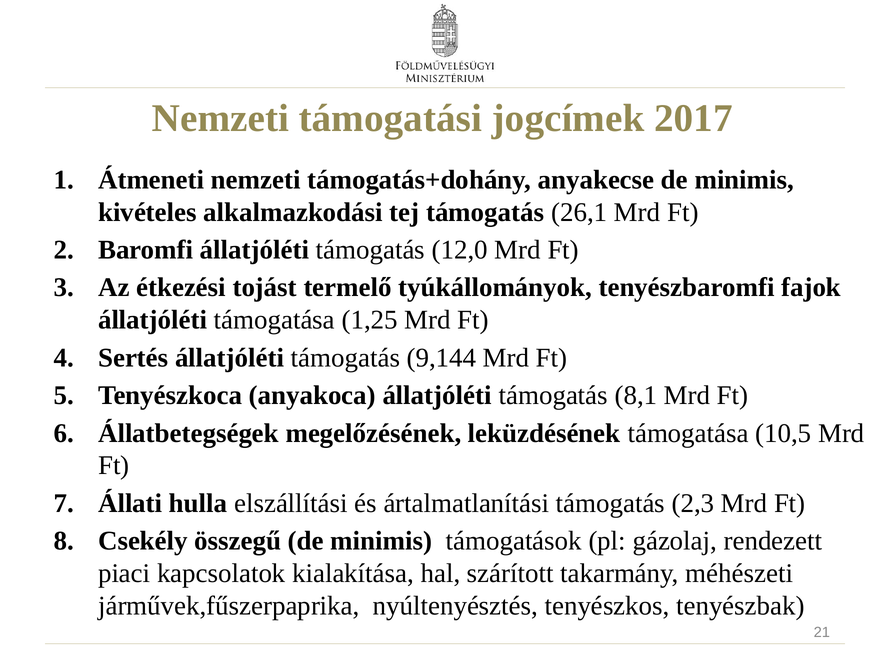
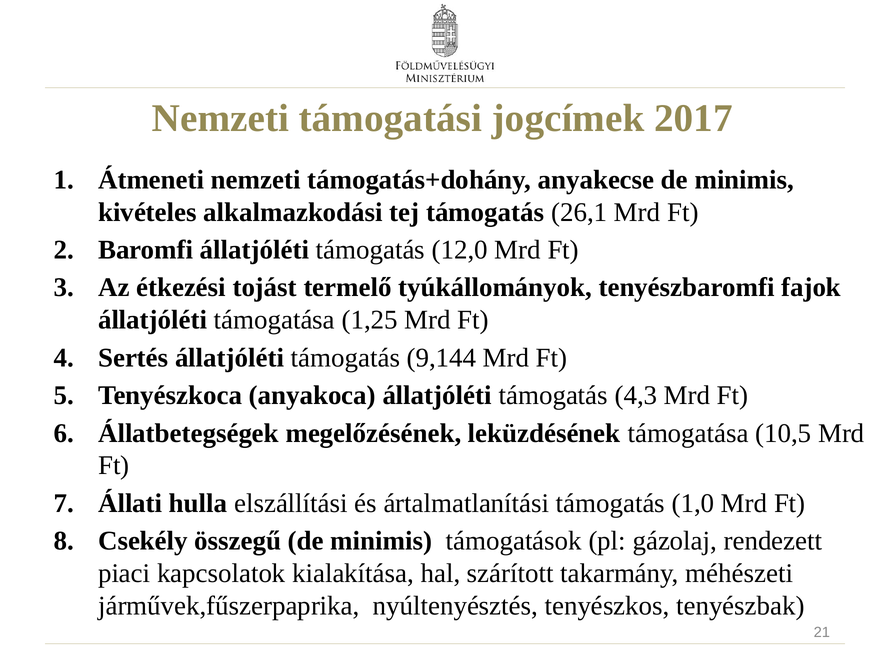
8,1: 8,1 -> 4,3 (636, 396)
2,3: 2,3 -> 1,0 (693, 503)
